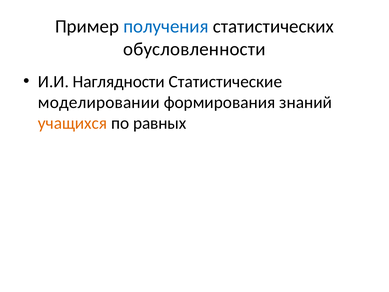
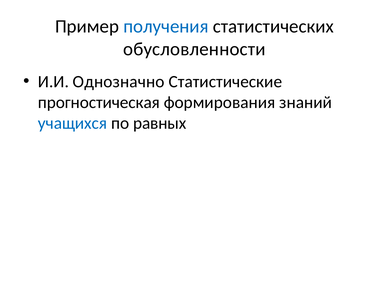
Наглядности: Наглядности -> Однозначно (119, 82)
моделировании: моделировании -> прогностическая (99, 102)
учащихся colour: orange -> blue (73, 123)
